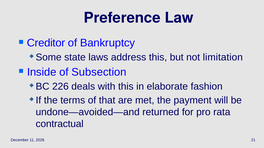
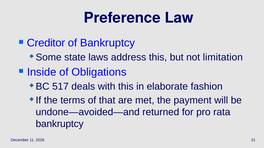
Subsection: Subsection -> Obligations (99, 72)
226: 226 -> 517 (60, 87)
contractual: contractual -> bankruptcy (60, 124)
